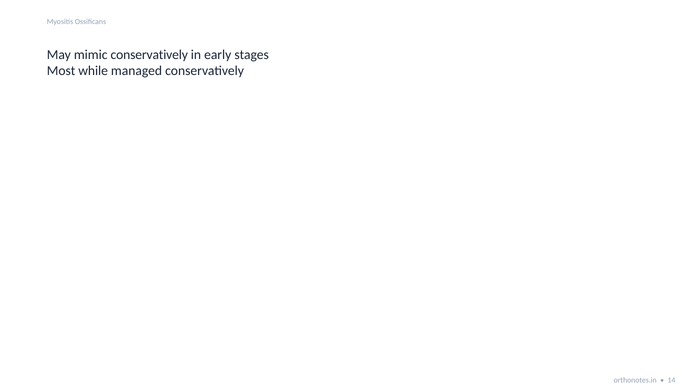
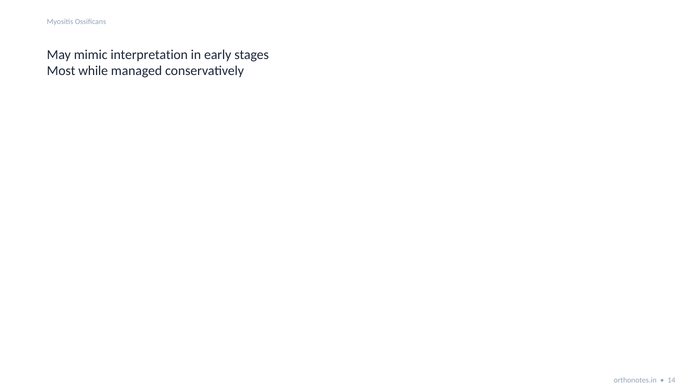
mimic conservatively: conservatively -> interpretation (149, 55)
